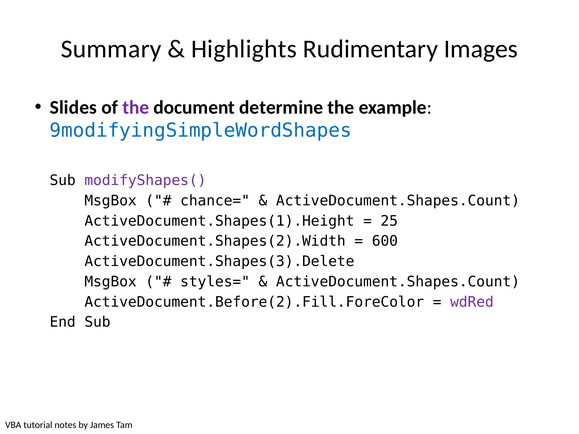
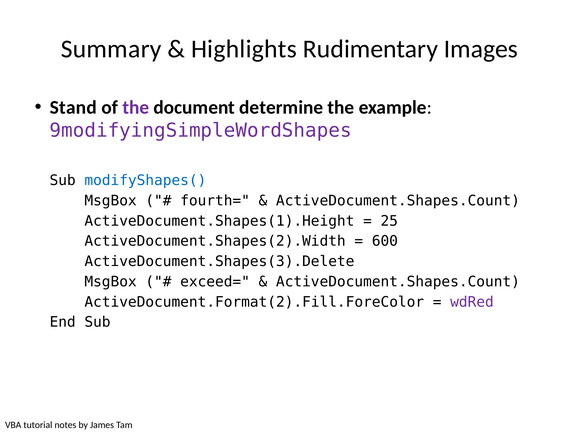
Slides: Slides -> Stand (73, 108)
9modifyingSimpleWordShapes colour: blue -> purple (201, 131)
modifyShapes( colour: purple -> blue (145, 181)
chance=: chance= -> fourth= (215, 201)
styles=: styles= -> exceed= (215, 282)
ActiveDocument.Before(2).Fill.ForeColor: ActiveDocument.Before(2).Fill.ForeColor -> ActiveDocument.Format(2).Fill.ForeColor (254, 302)
